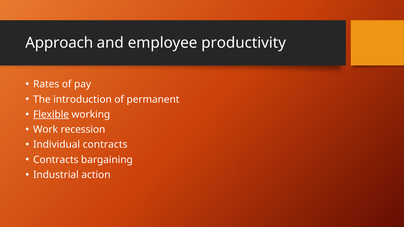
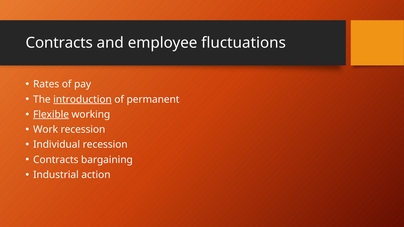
Approach: Approach -> Contracts (59, 43)
productivity: productivity -> fluctuations (244, 43)
introduction underline: none -> present (83, 99)
Individual contracts: contracts -> recession (105, 145)
